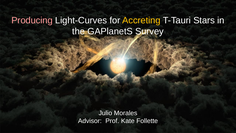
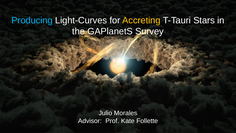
Producing colour: pink -> light blue (32, 20)
